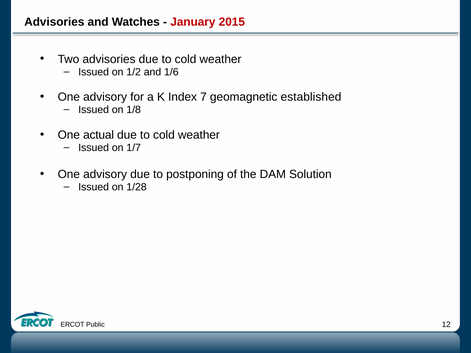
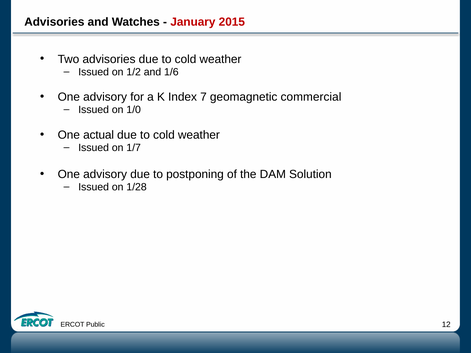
established: established -> commercial (311, 97)
1/8: 1/8 -> 1/0 (134, 110)
